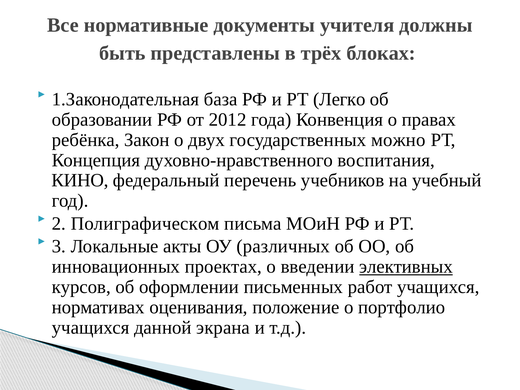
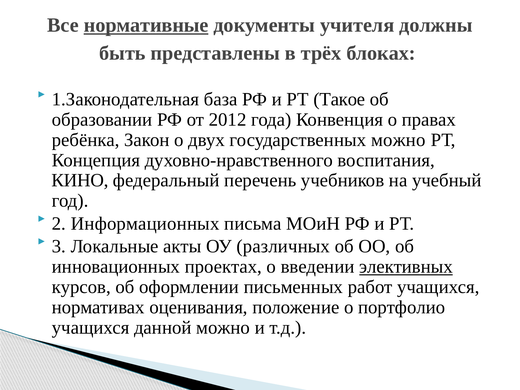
нормативные underline: none -> present (146, 25)
Легко: Легко -> Такое (339, 99)
Полиграфическом: Полиграфическом -> Информационных (145, 224)
данной экрана: экрана -> можно (223, 327)
